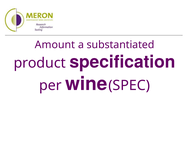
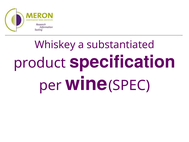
Amount: Amount -> Whiskey (55, 45)
